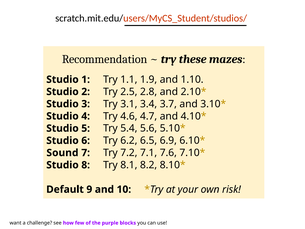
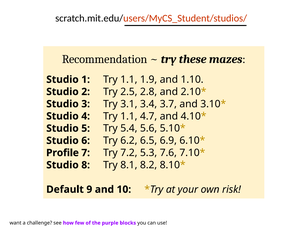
4 Try 4.6: 4.6 -> 1.1 (129, 116)
Sound: Sound -> Profile (63, 153)
7.1: 7.1 -> 5.3 (149, 153)
